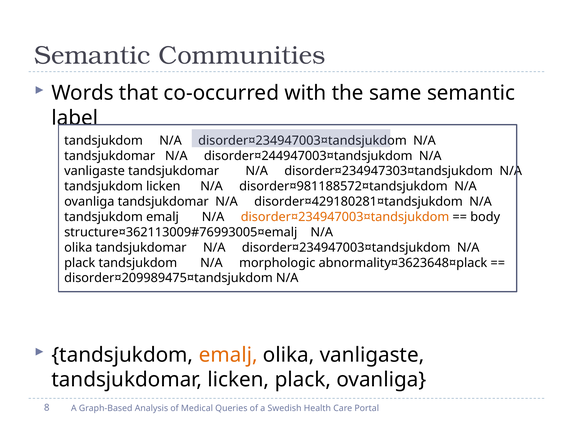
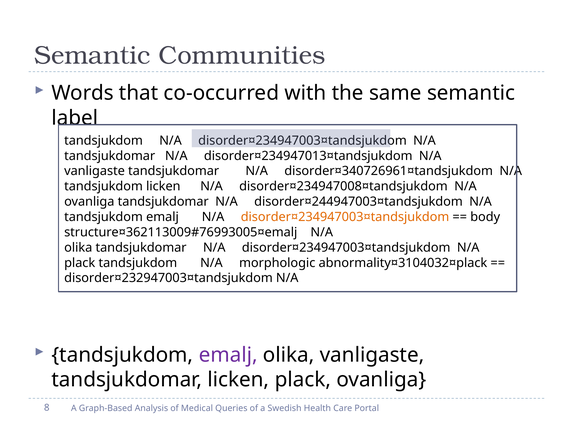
disorder¤244947003¤tandsjukdom: disorder¤244947003¤tandsjukdom -> disorder¤234947013¤tandsjukdom (308, 156)
disorder¤234947303¤tandsjukdom: disorder¤234947303¤tandsjukdom -> disorder¤340726961¤tandsjukdom (389, 171)
disorder¤981188572¤tandsjukdom: disorder¤981188572¤tandsjukdom -> disorder¤234947008¤tandsjukdom (343, 186)
disorder¤429180281¤tandsjukdom: disorder¤429180281¤tandsjukdom -> disorder¤244947003¤tandsjukdom (358, 202)
abnormality¤3623648¤plack: abnormality¤3623648¤plack -> abnormality¤3104032¤plack (403, 263)
disorder¤209989475¤tandsjukdom: disorder¤209989475¤tandsjukdom -> disorder¤232947003¤tandsjukdom (168, 278)
emalj colour: orange -> purple (228, 355)
